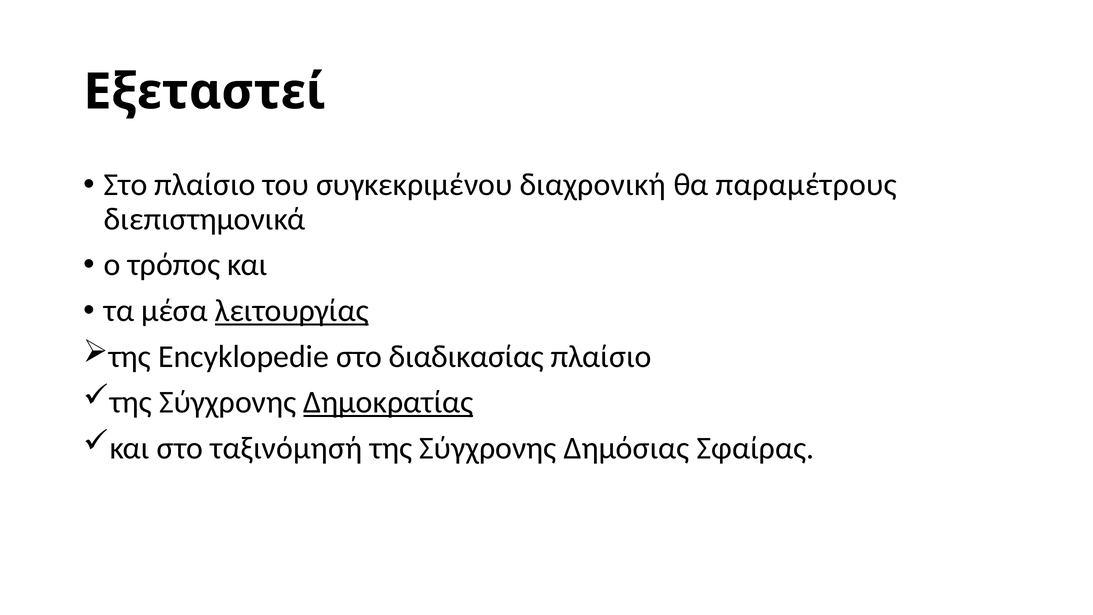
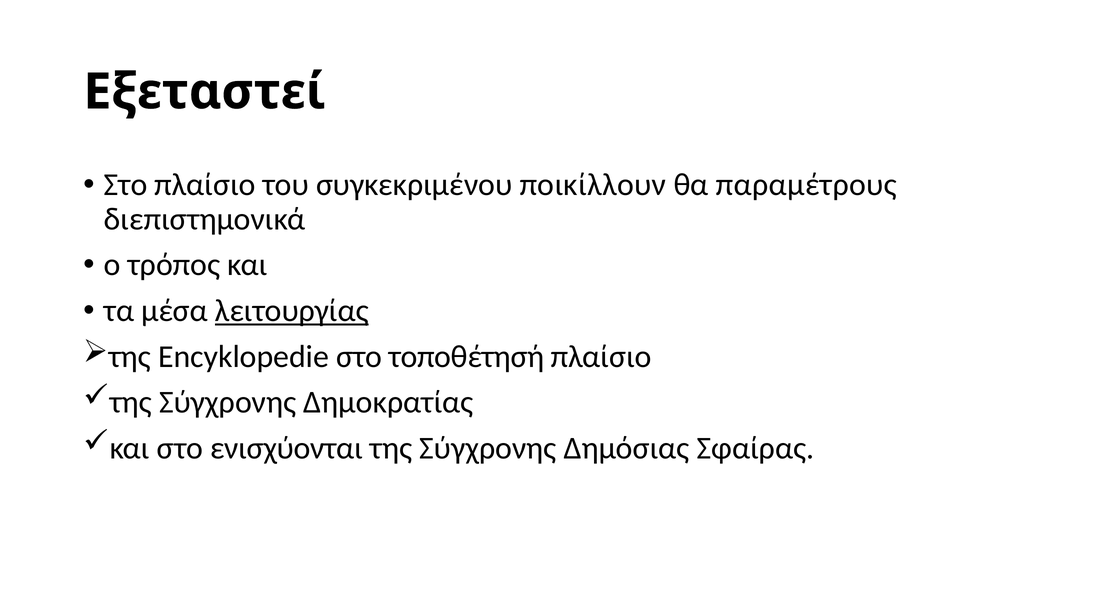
διαχρονική: διαχρονική -> ποικίλλουν (593, 185)
διαδικασίας: διαδικασίας -> τοποθέτησή (466, 356)
Δημοκρατίας underline: present -> none (388, 402)
ταξινόμησή: ταξινόμησή -> ενισχύονται (287, 448)
